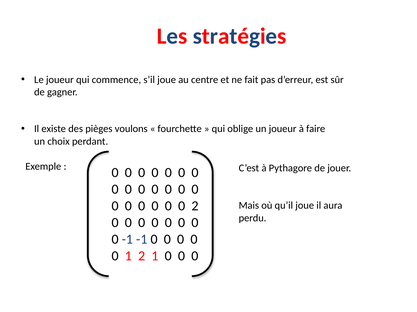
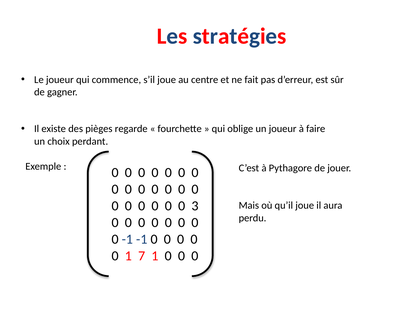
voulons: voulons -> regarde (131, 129)
0 2: 2 -> 3 (195, 206)
1 2: 2 -> 7 (142, 256)
